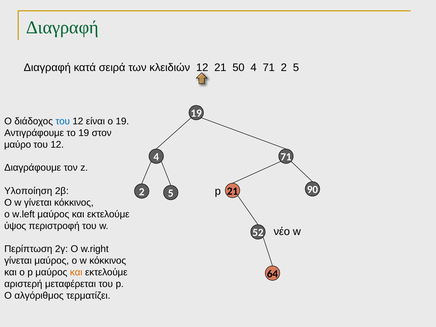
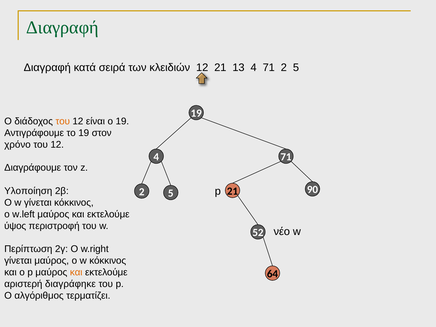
50: 50 -> 13 (238, 68)
του colour: blue -> orange (63, 121)
μαύρο: μαύρο -> χρόνο (17, 144)
μεταφέρεται: μεταφέρεται -> διαγράφηκε (70, 284)
